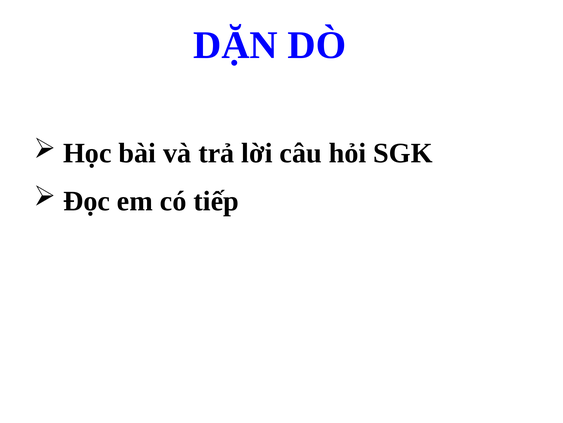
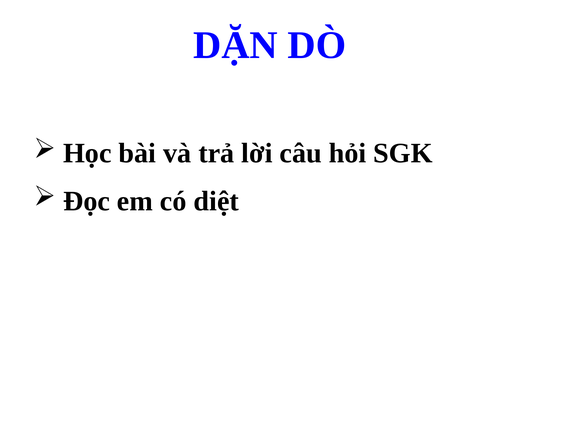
tiếp: tiếp -> diệt (216, 201)
